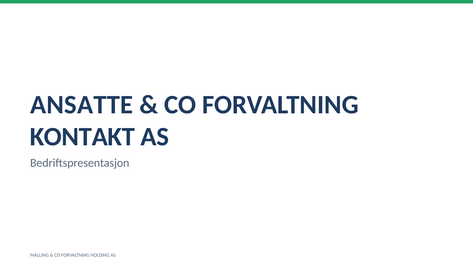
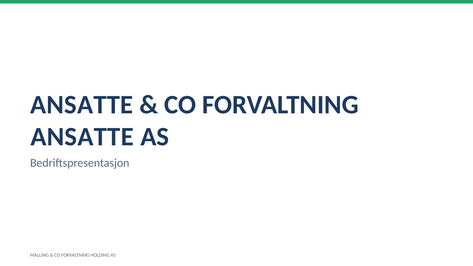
KONTAKT: KONTAKT -> ANSATTE (82, 137)
